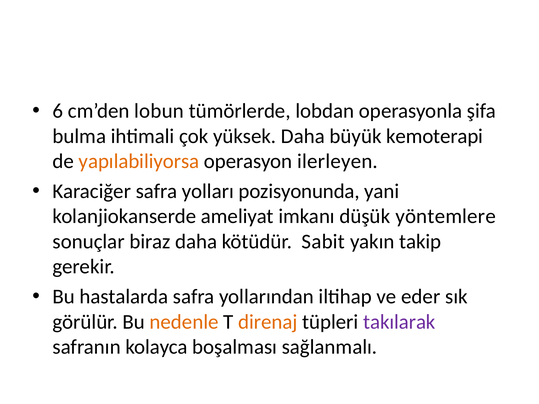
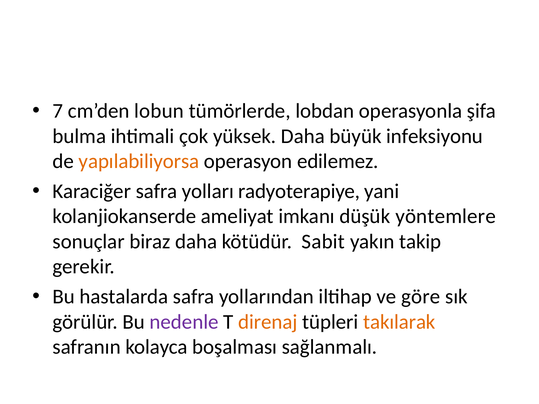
6: 6 -> 7 (58, 111)
kemoterapi: kemoterapi -> infeksiyonu (435, 136)
ilerleyen: ilerleyen -> edilemez (338, 161)
pozisyonunda: pozisyonunda -> radyoterapiye (299, 191)
eder: eder -> göre (421, 297)
nedenle colour: orange -> purple (184, 322)
takılarak colour: purple -> orange (399, 322)
